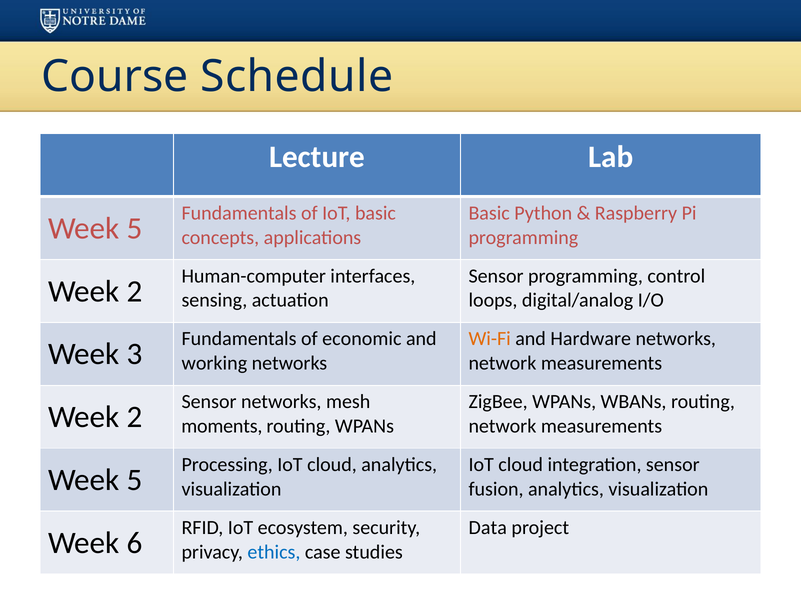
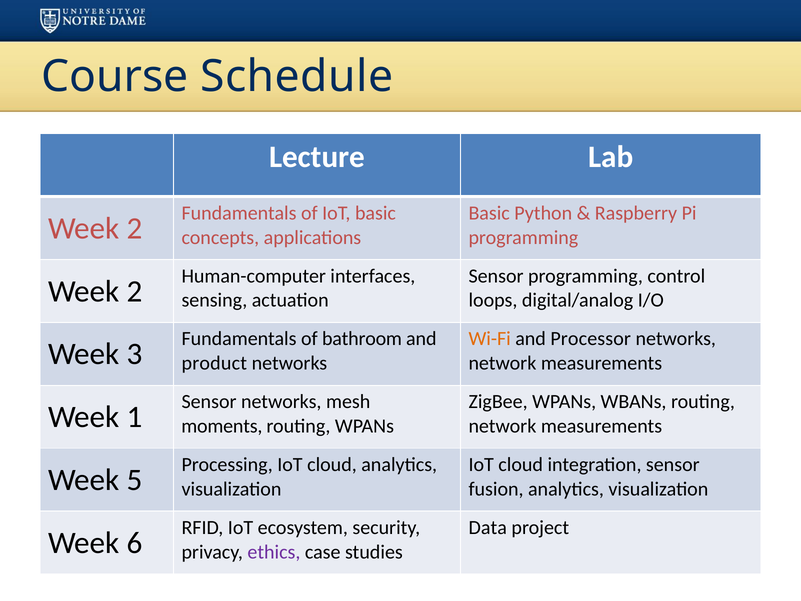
5: 5 -> 2 (135, 228)
economic: economic -> bathroom (362, 339)
Hardware: Hardware -> Processor (591, 339)
working: working -> product (214, 363)
2: 2 -> 1 (135, 417)
ethics colour: blue -> purple (274, 552)
